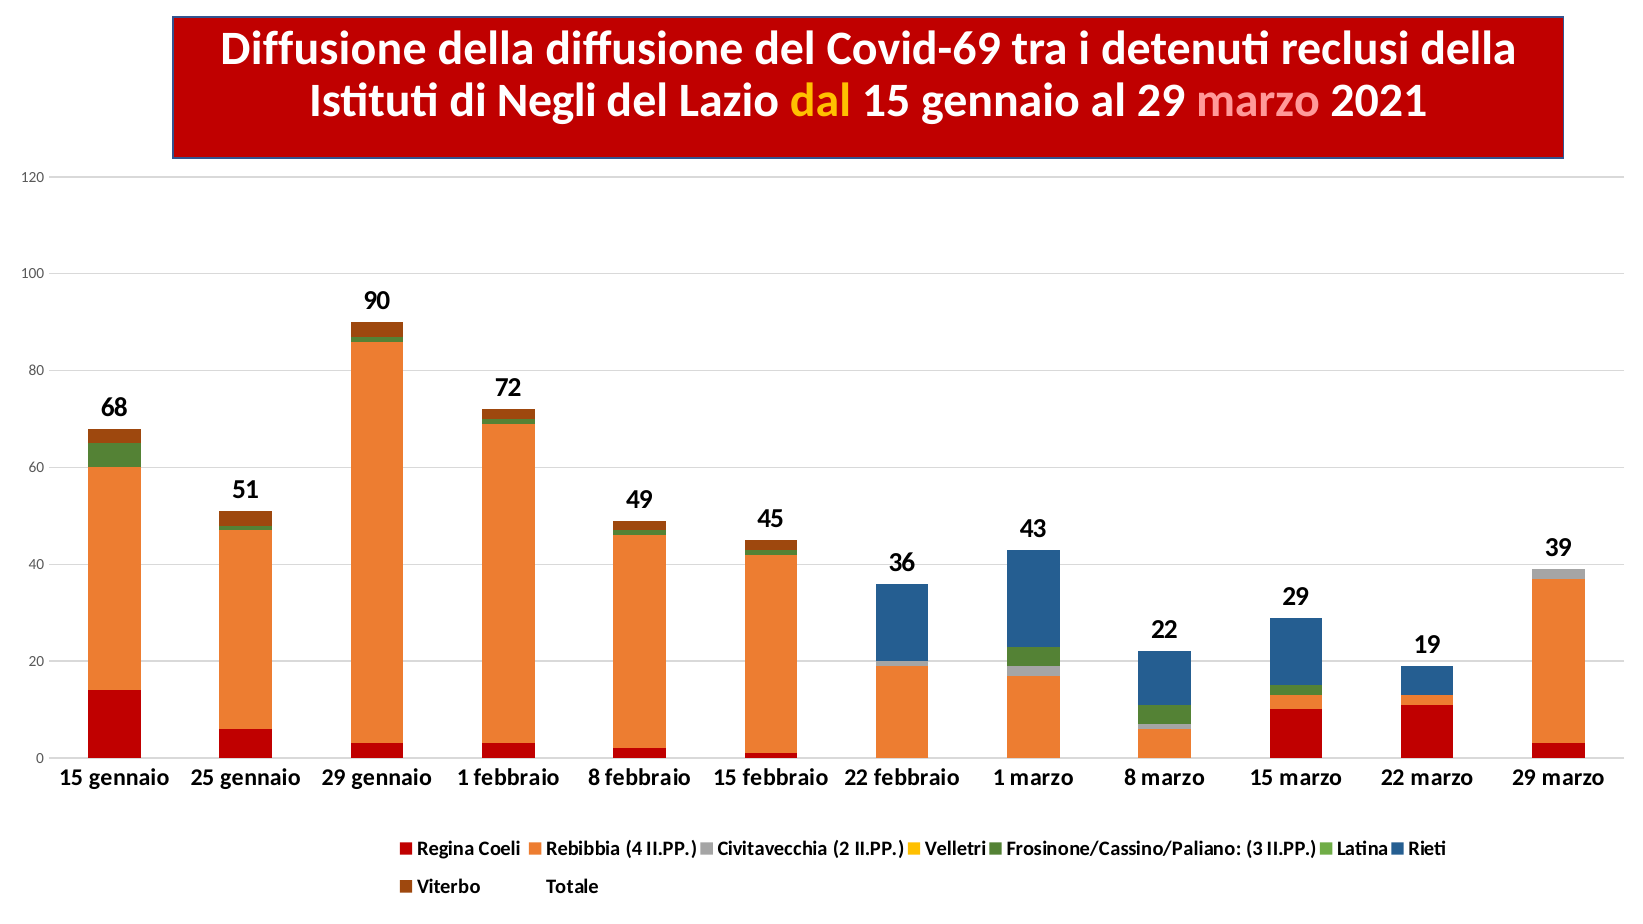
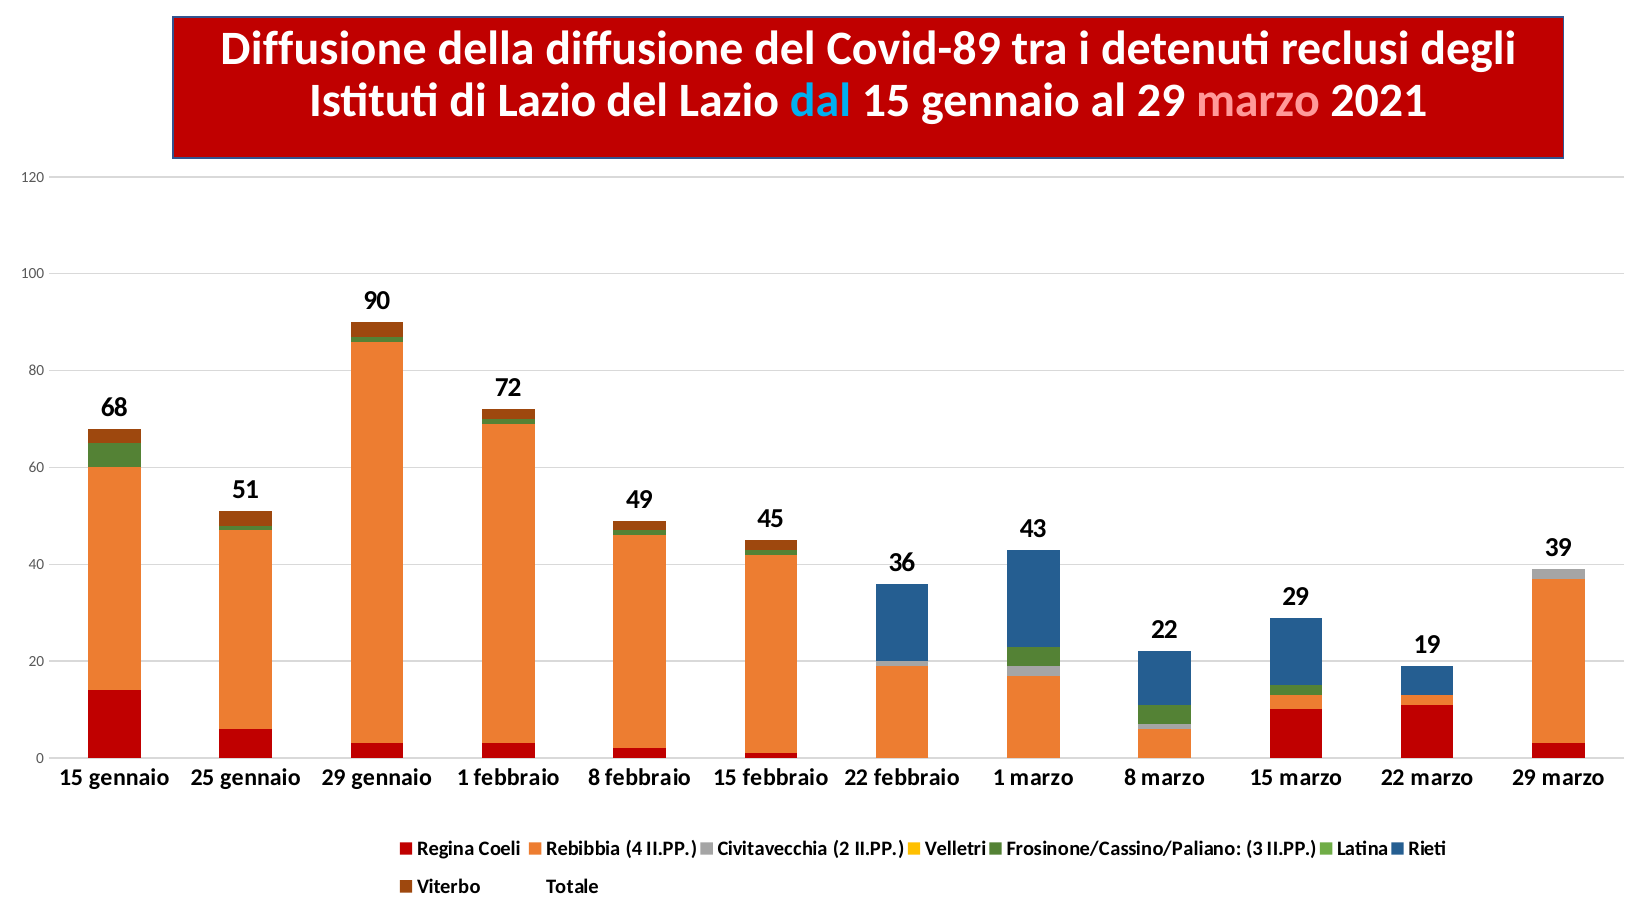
Covid-69: Covid-69 -> Covid-89 (914, 49)
reclusi della: della -> degli (1468, 49)
di Negli: Negli -> Lazio (547, 101)
dal colour: yellow -> light blue (820, 101)
